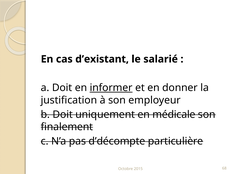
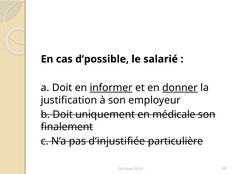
d’existant: d’existant -> d’possible (102, 59)
donner underline: none -> present (180, 88)
d’décompte: d’décompte -> d’injustifiée (117, 141)
